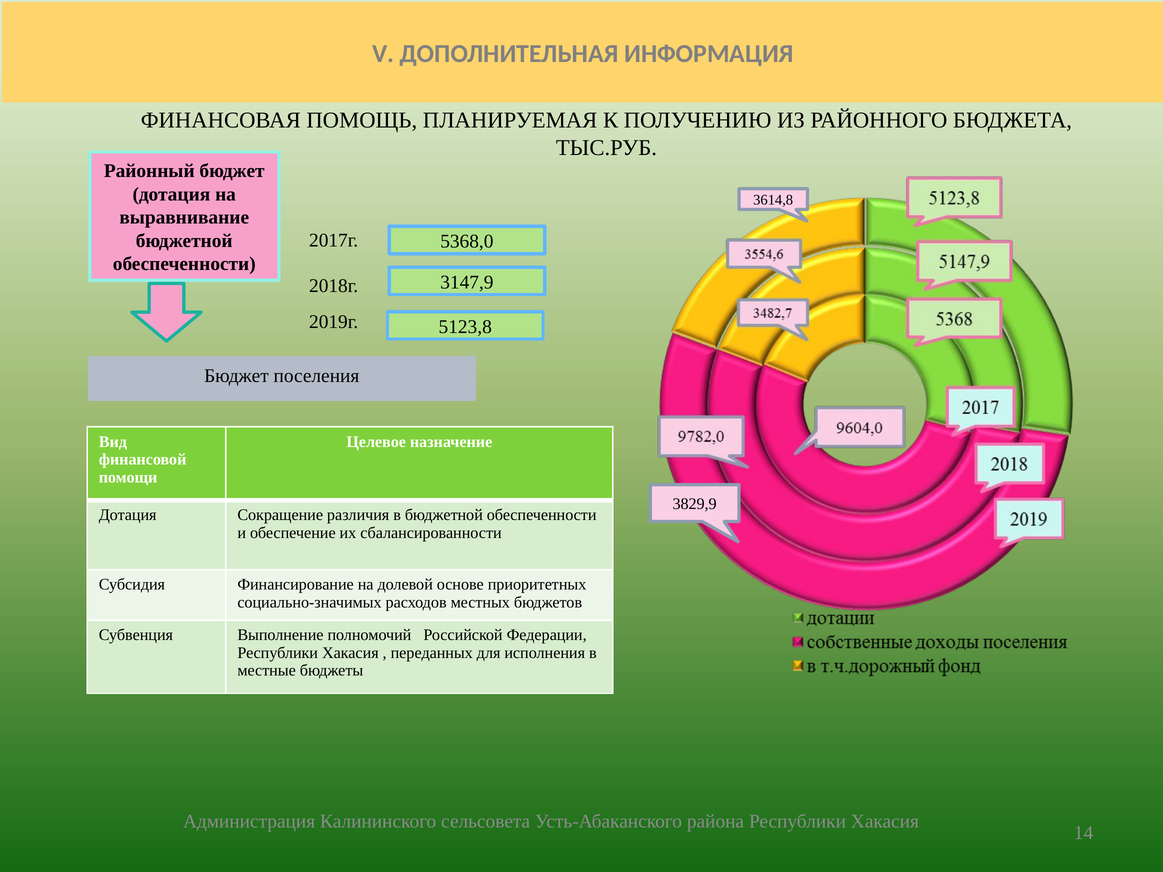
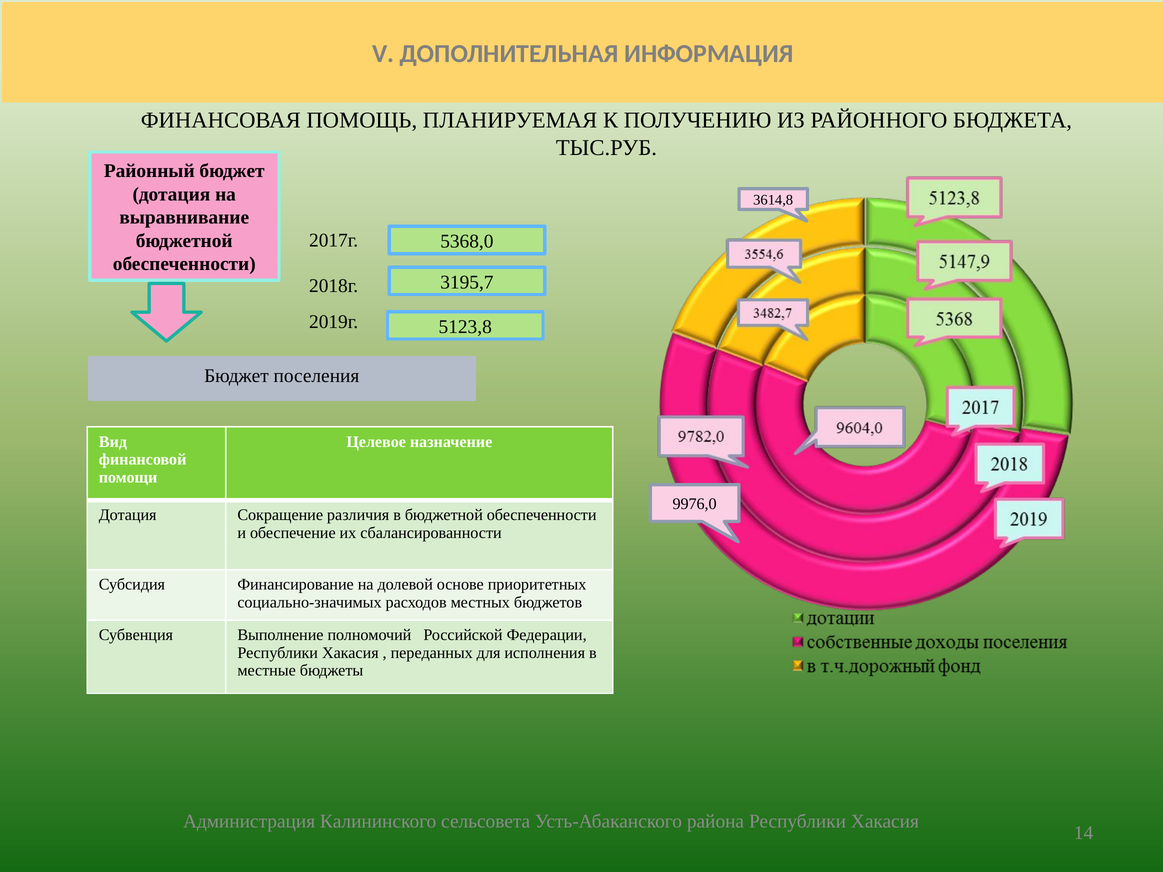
3147,9: 3147,9 -> 3195,7 (467, 282)
3829,9: 3829,9 -> 9976,0 (695, 504)
